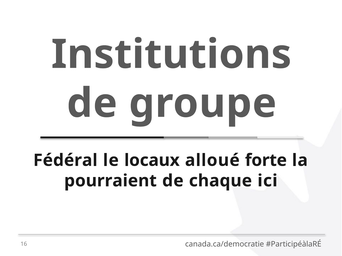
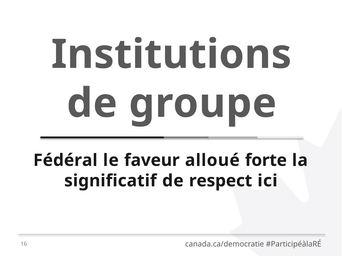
locaux: locaux -> faveur (152, 161)
pourraient: pourraient -> significatif (110, 181)
chaque: chaque -> respect (221, 181)
